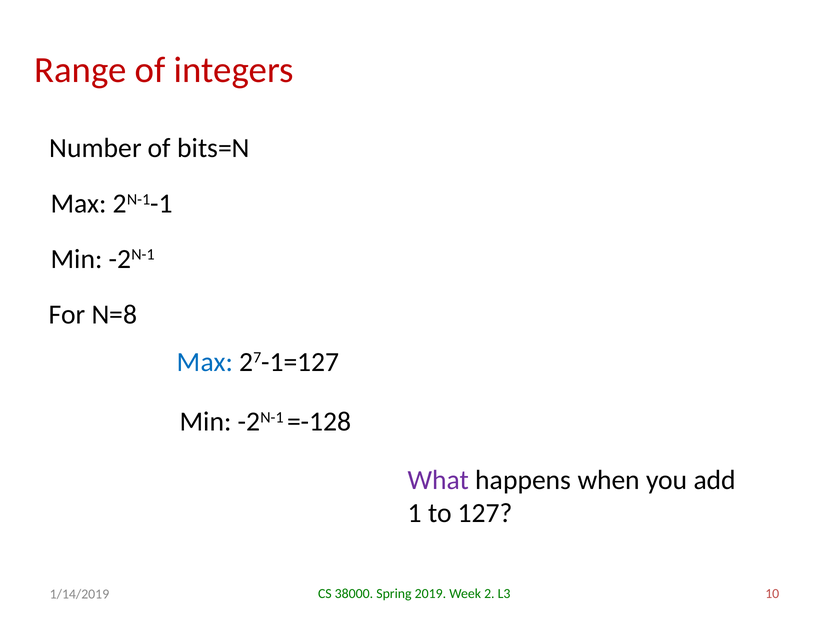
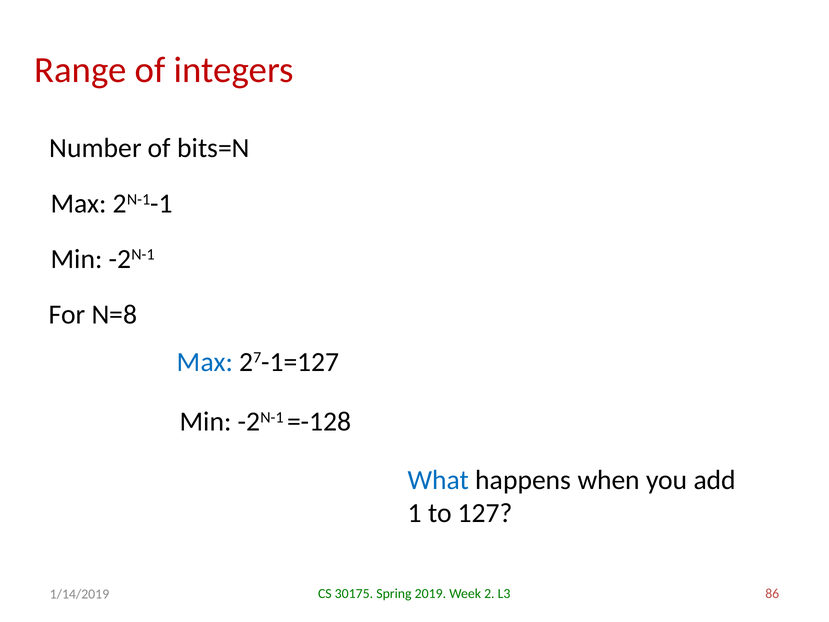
What colour: purple -> blue (439, 480)
38000: 38000 -> 30175 (354, 594)
10: 10 -> 86 (772, 594)
